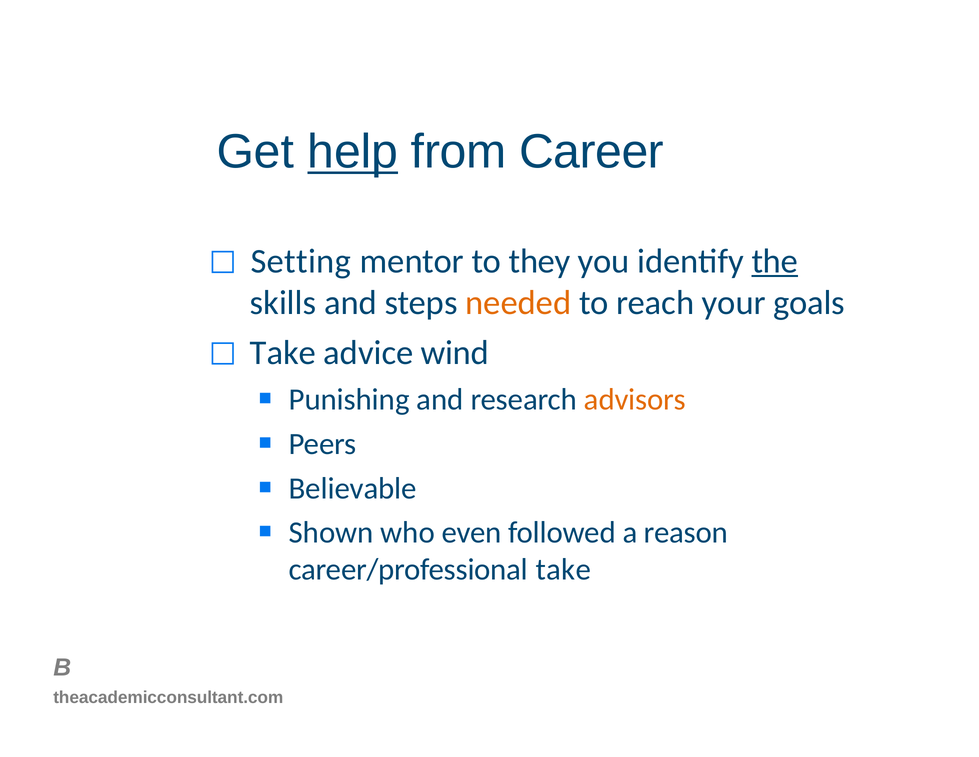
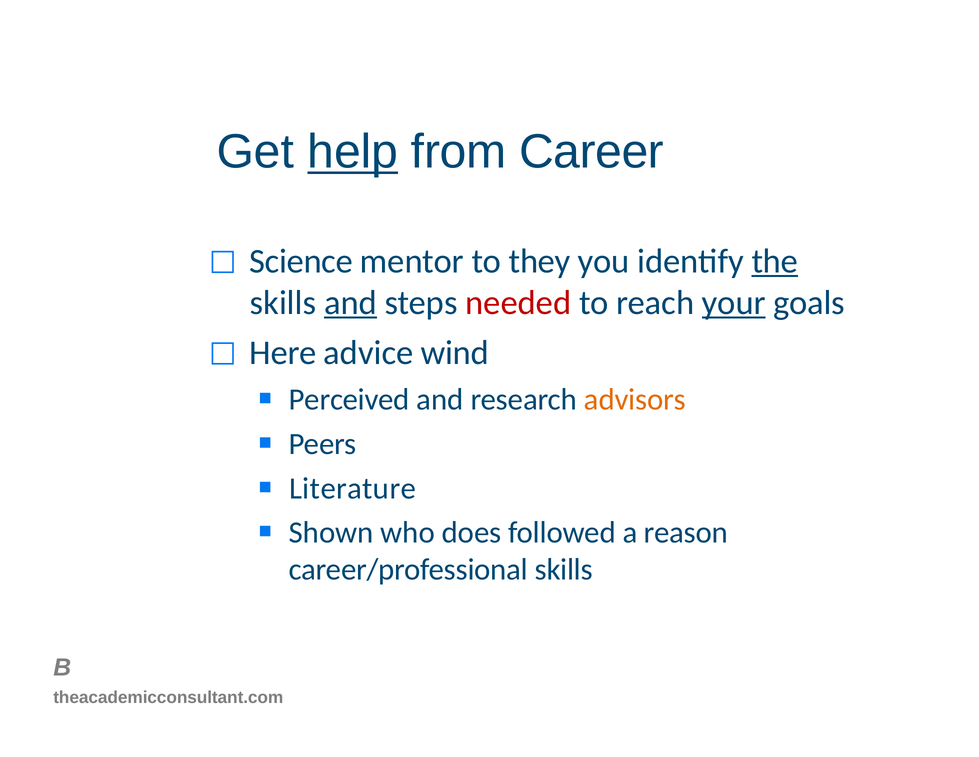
Setting: Setting -> Science (301, 261)
and underline: none -> present (351, 303)
needed colour: orange -> red (518, 303)
your underline: none -> present (734, 303)
Take: Take -> Here (283, 352)
Punishing: Punishing -> Perceived (349, 399)
Believable: Believable -> Literature (353, 488)
even: even -> does (472, 532)
career/professional take: take -> skills (564, 569)
